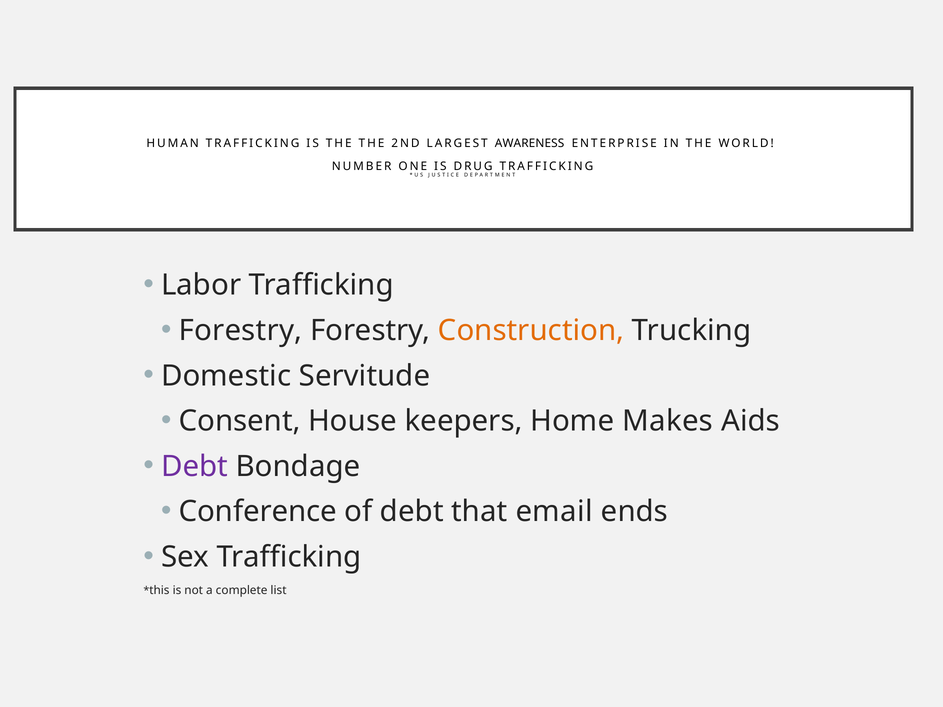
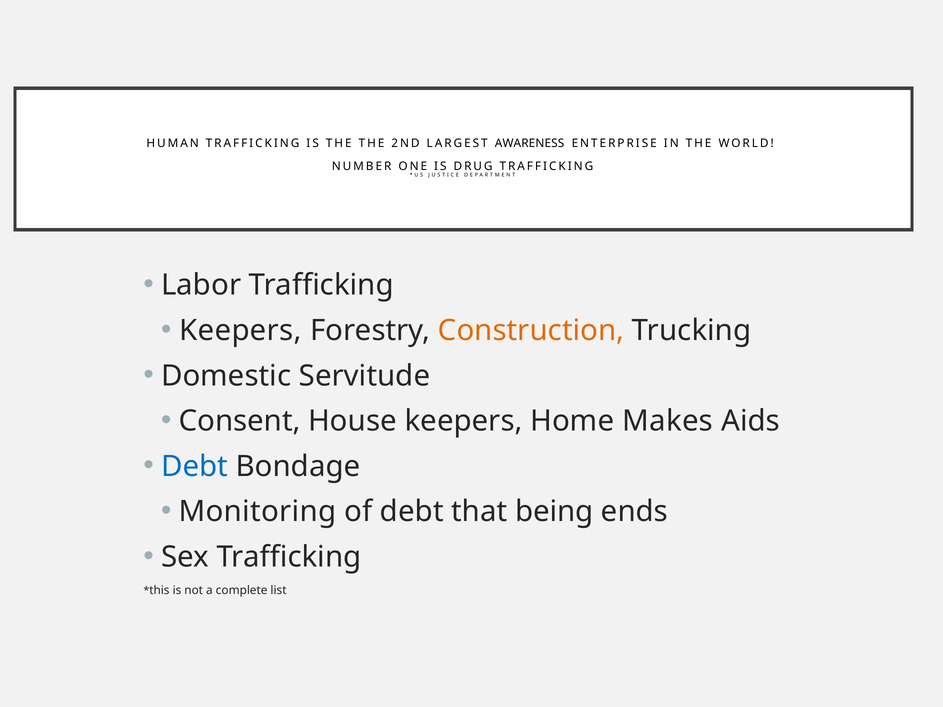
Forestry: Forestry -> Keepers (240, 331)
Debt colour: purple -> blue (195, 467)
Conference: Conference -> Monitoring (258, 512)
email: email -> being (554, 512)
